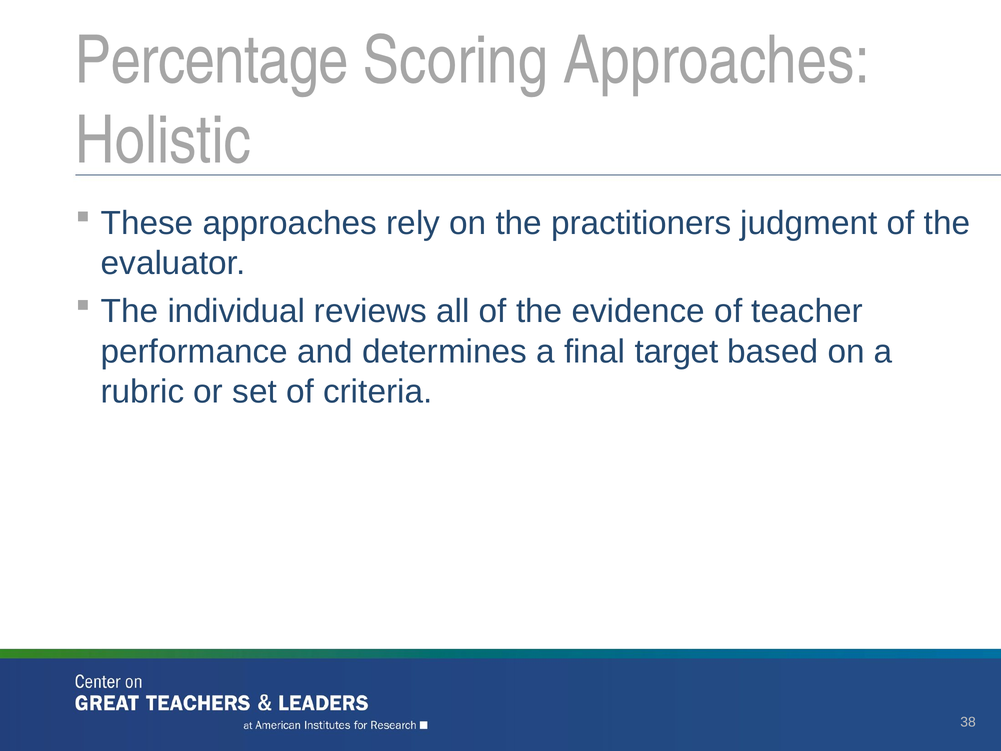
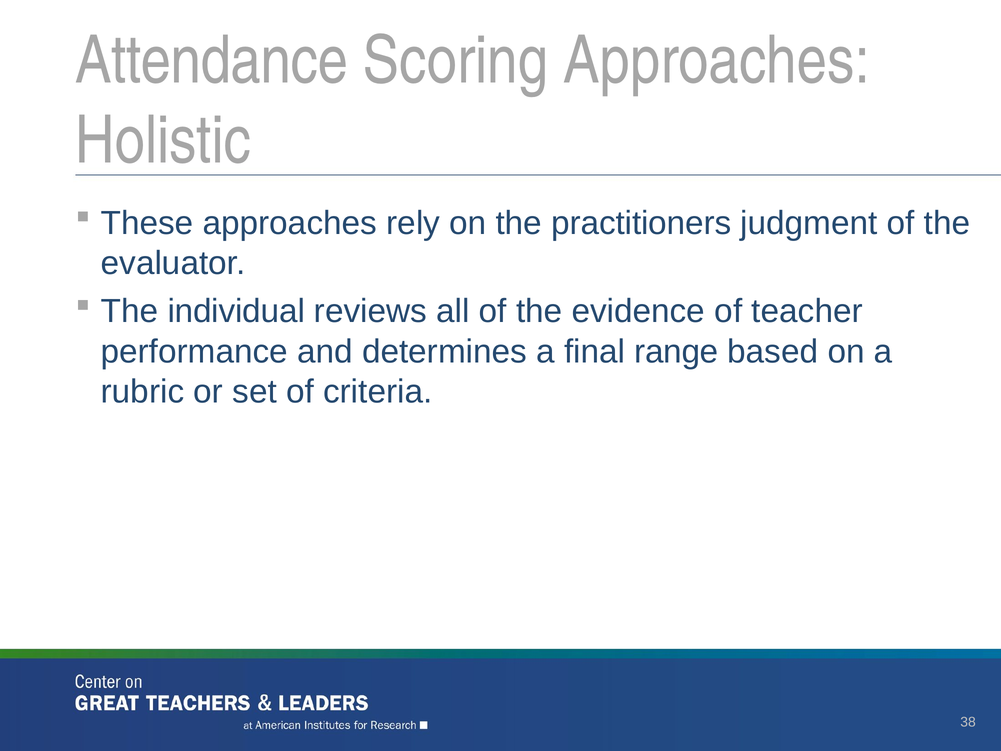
Percentage: Percentage -> Attendance (212, 61)
target: target -> range (676, 351)
